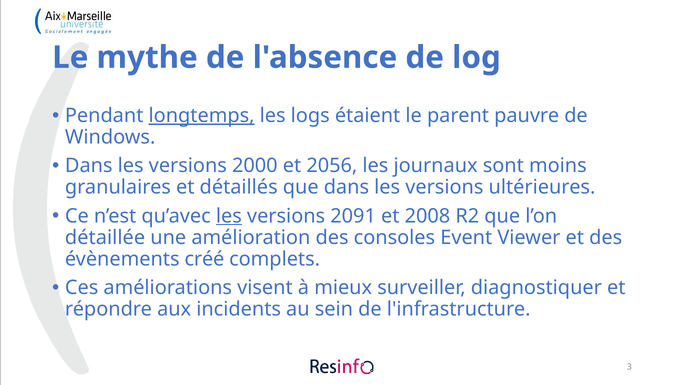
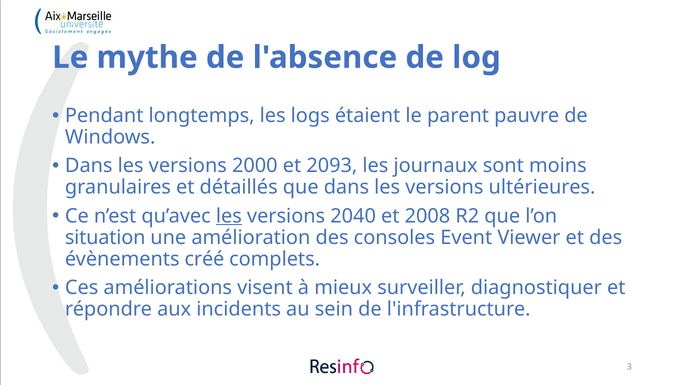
longtemps underline: present -> none (202, 116)
2056: 2056 -> 2093 (332, 166)
2091: 2091 -> 2040 (353, 216)
détaillée: détaillée -> situation (105, 237)
